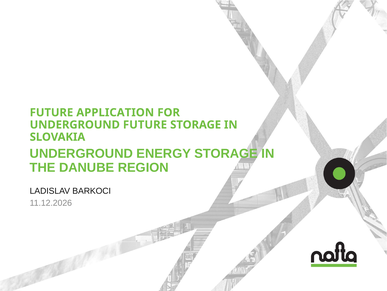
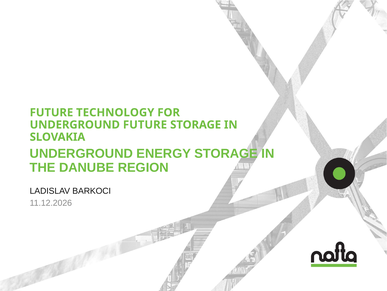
APPLICATION: APPLICATION -> TECHNOLOGY (115, 112)
